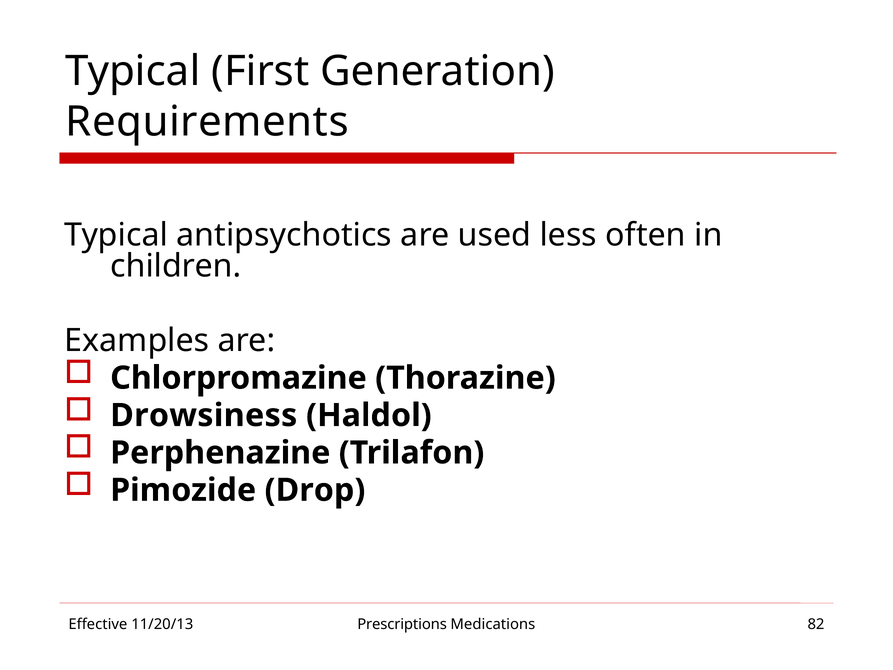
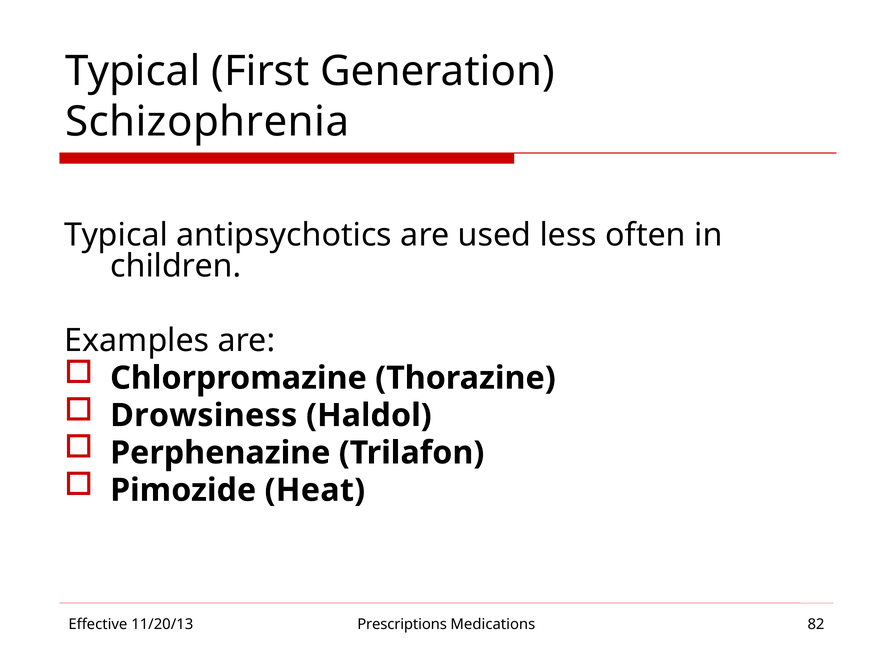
Requirements: Requirements -> Schizophrenia (207, 122)
Drop: Drop -> Heat (315, 490)
